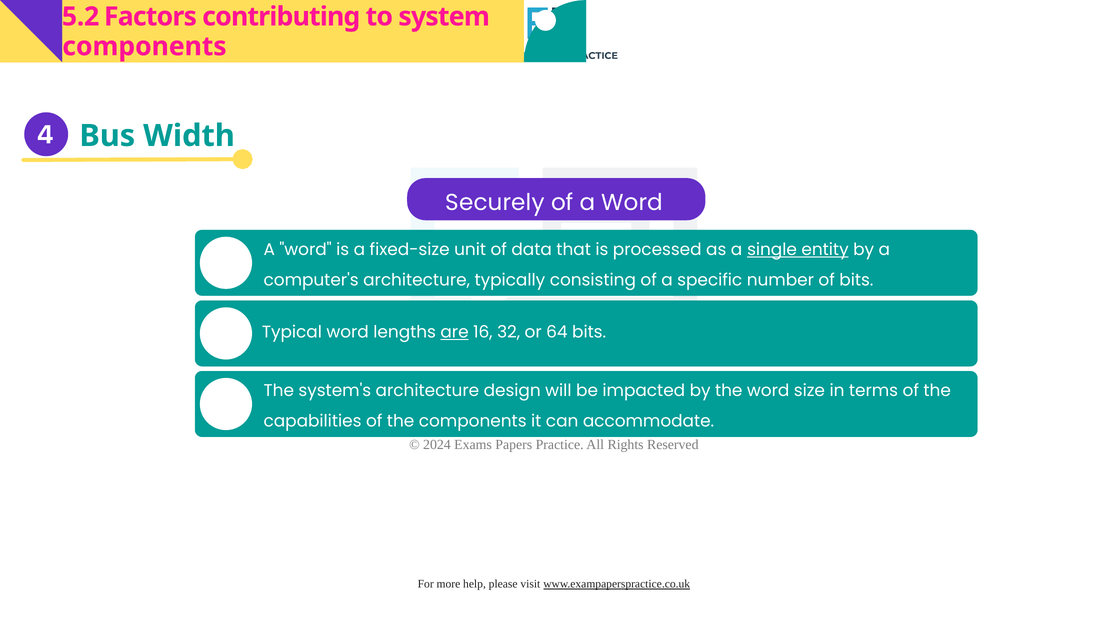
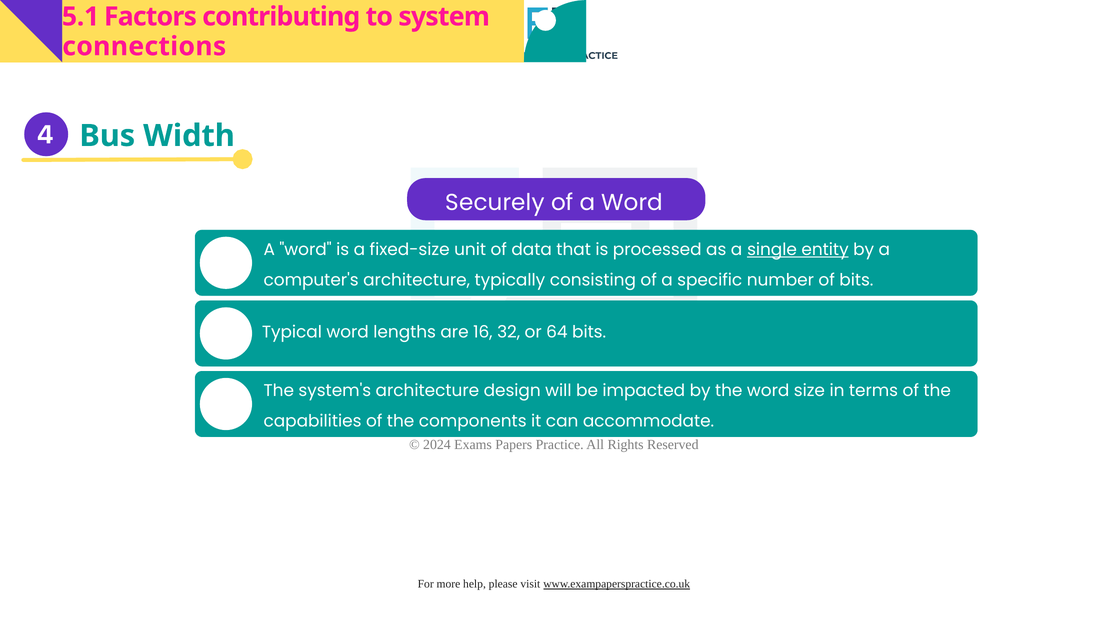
5.2: 5.2 -> 5.1 (81, 17)
components: components -> connections (144, 46)
are underline: present -> none (455, 332)
